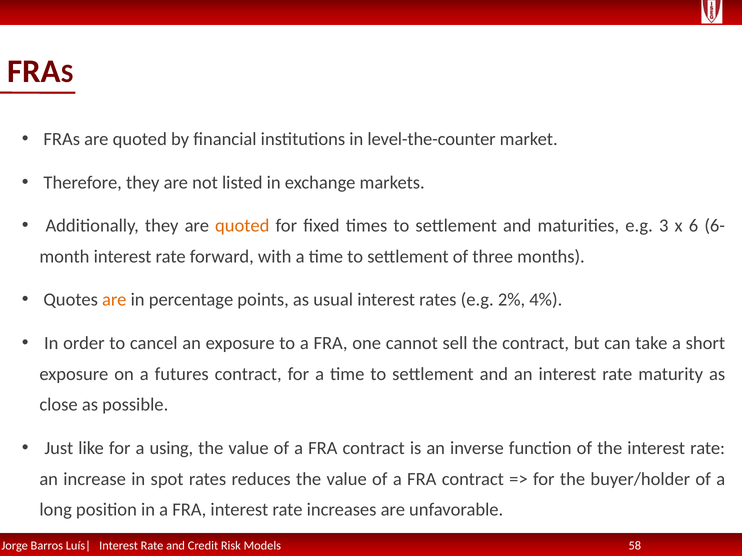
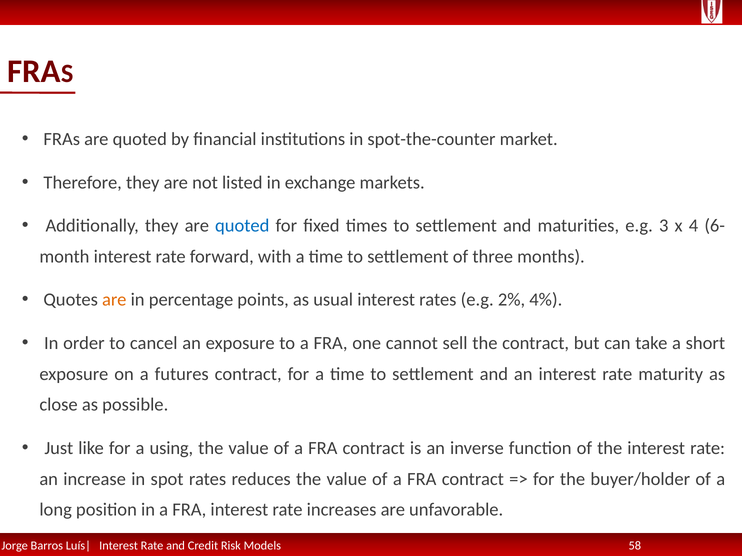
level-the-counter: level-the-counter -> spot-the-counter (431, 139)
quoted colour: orange -> blue (242, 226)
6: 6 -> 4 (694, 226)
